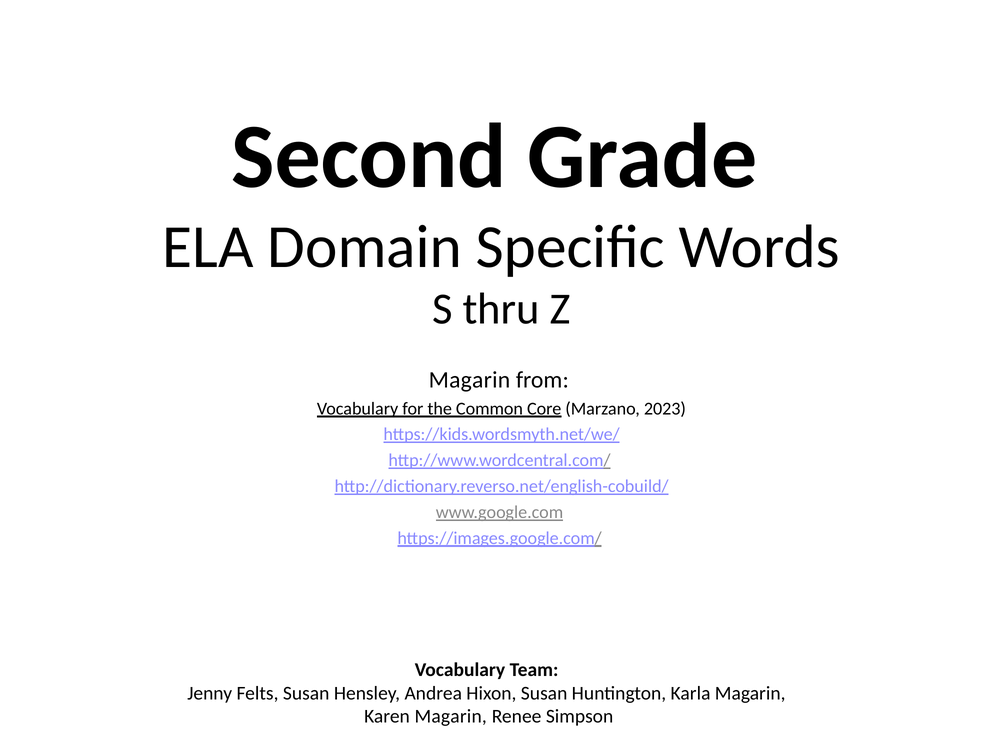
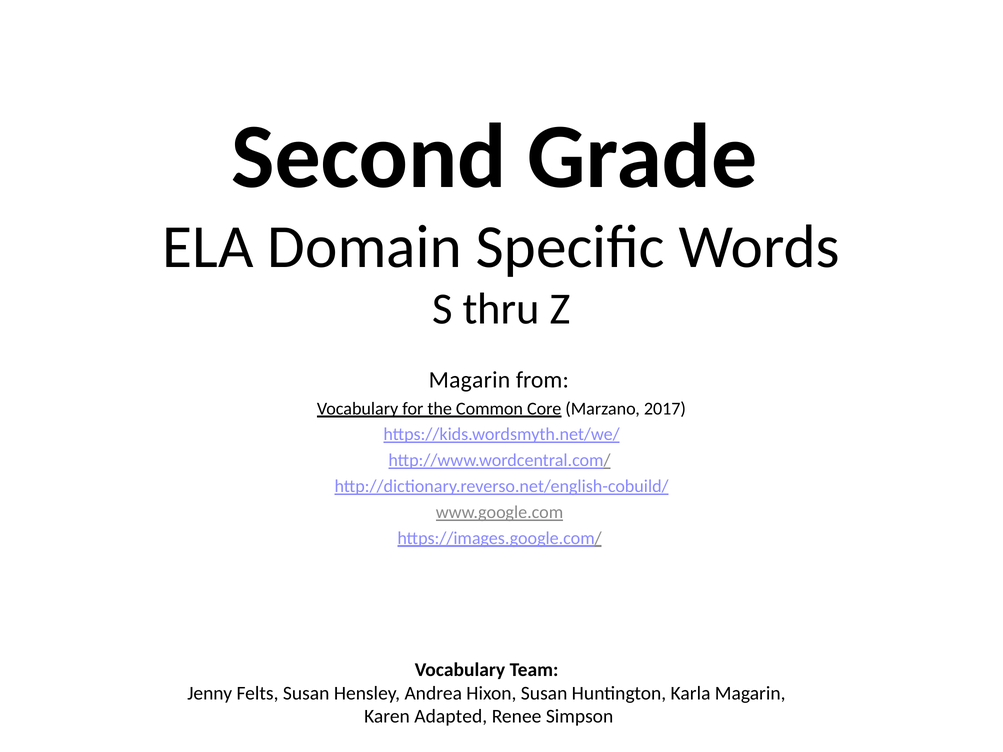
2023: 2023 -> 2017 (665, 409)
Karen Magarin: Magarin -> Adapted (451, 717)
